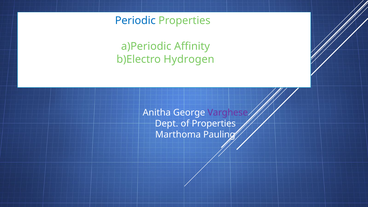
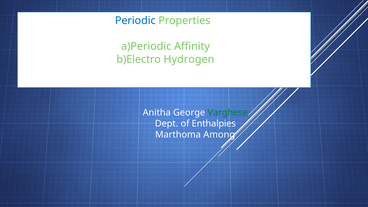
Varghese colour: purple -> green (228, 113)
of Properties: Properties -> Enthalpies (214, 124)
Pauling: Pauling -> Among (219, 135)
